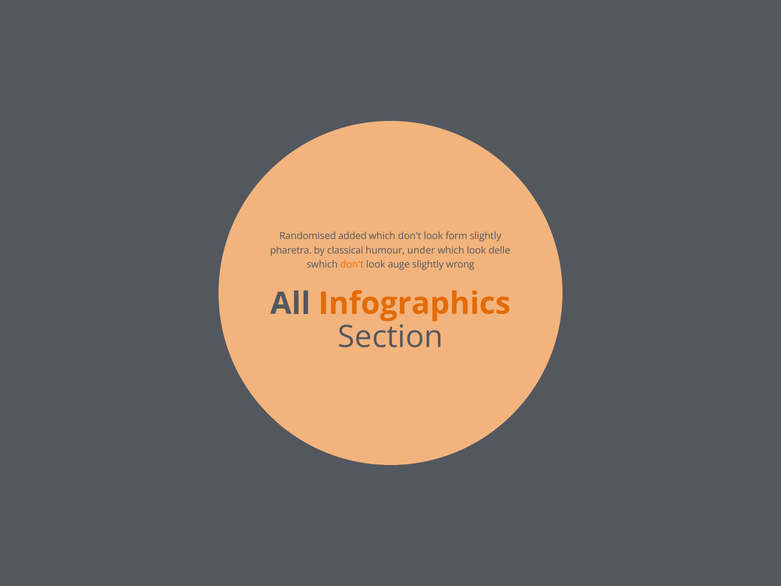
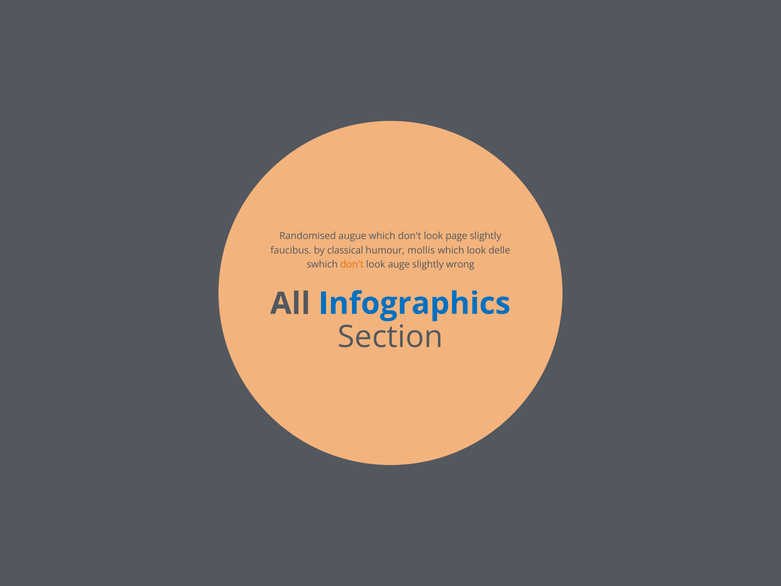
added: added -> augue (352, 236)
form: form -> page (456, 236)
pharetra: pharetra -> faucibus (291, 250)
under: under -> mollis (421, 250)
Infographics colour: orange -> blue (414, 303)
